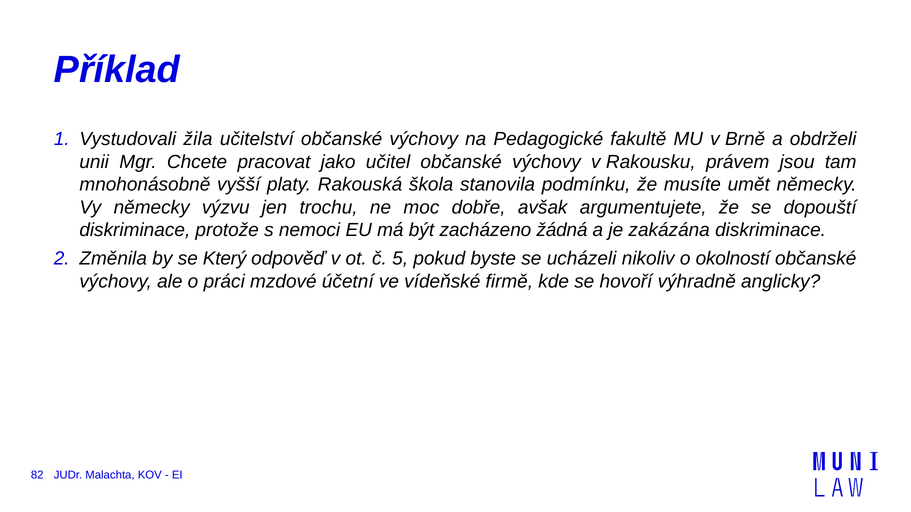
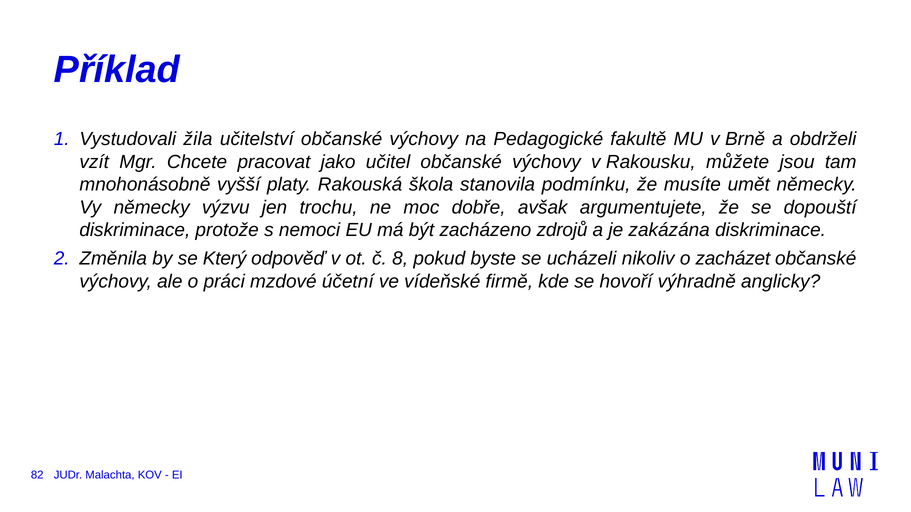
unii: unii -> vzít (94, 162)
právem: právem -> můžete (738, 162)
žádná: žádná -> zdrojů (562, 230)
5: 5 -> 8 (400, 259)
okolností: okolností -> zacházet (733, 259)
